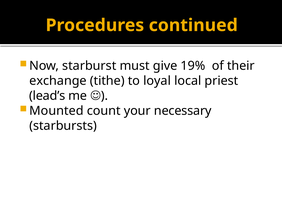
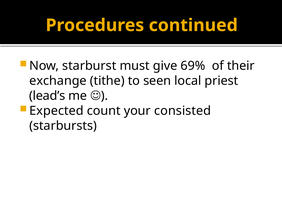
19%: 19% -> 69% (193, 66)
loyal: loyal -> seen (157, 81)
Mounted: Mounted -> Expected (56, 111)
necessary: necessary -> consisted (183, 111)
